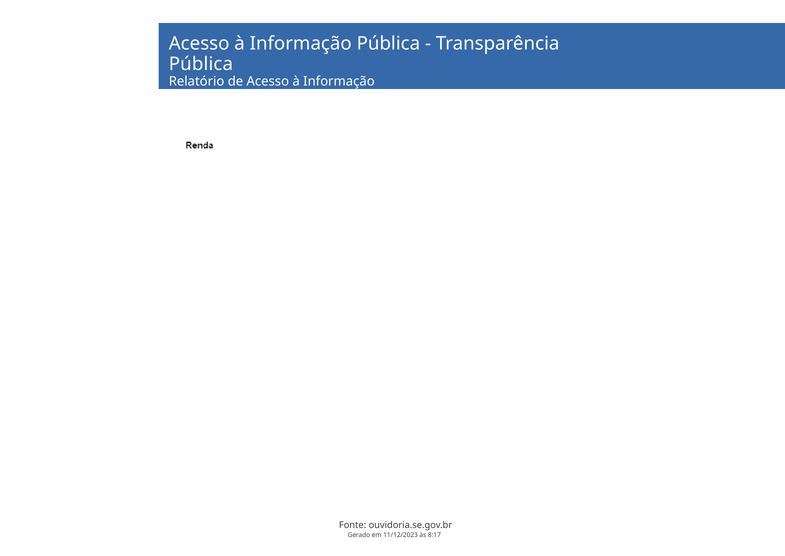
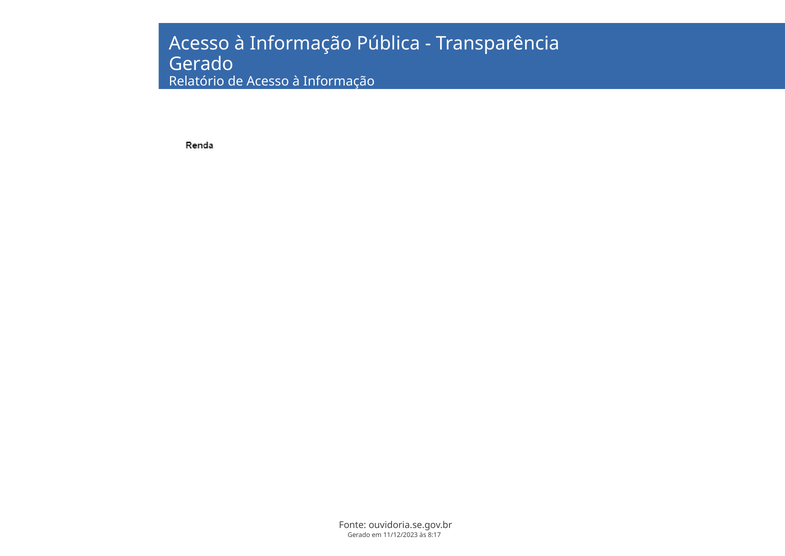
Pública: Pública -> Gerado (201, 64)
